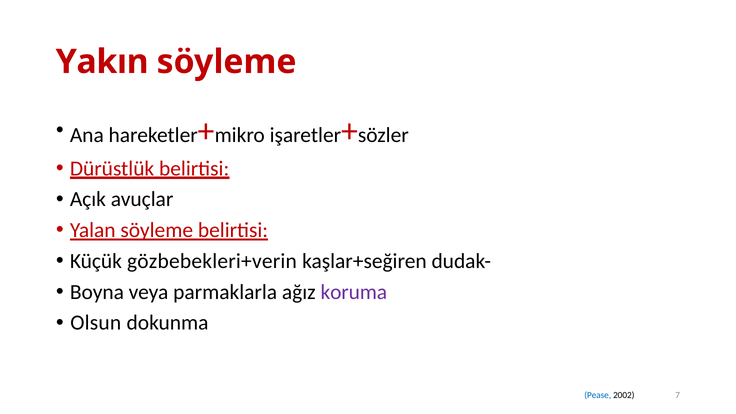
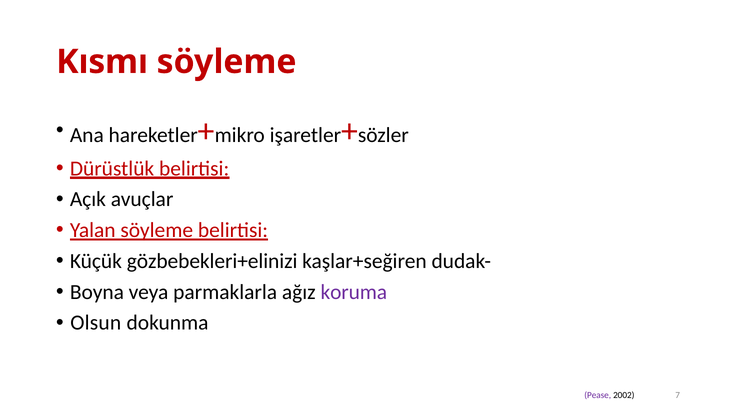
Yakın: Yakın -> Kısmı (102, 62)
gözbebekleri+verin: gözbebekleri+verin -> gözbebekleri+elinizi (212, 261)
Pease colour: blue -> purple (598, 395)
